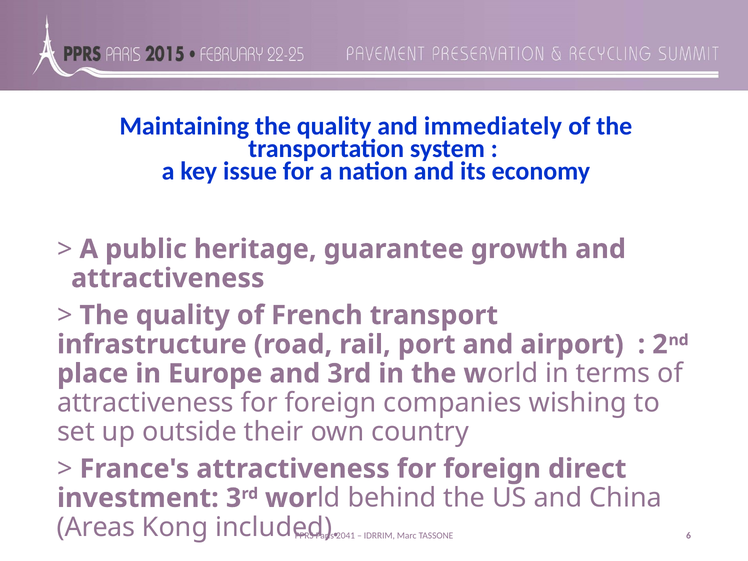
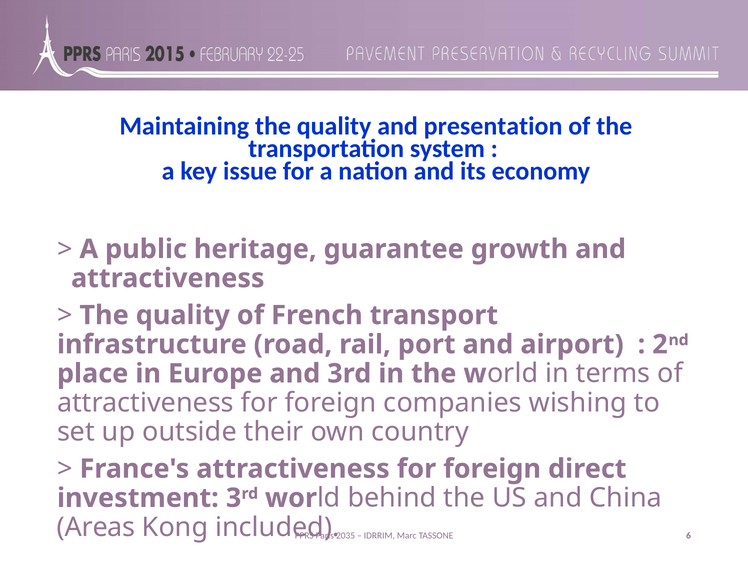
immediately: immediately -> presentation (493, 126)
2041: 2041 -> 2035 (346, 535)
